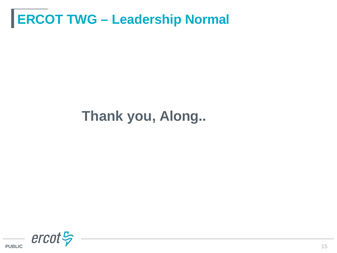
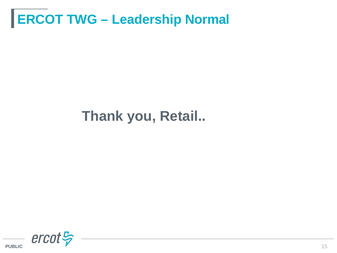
Along: Along -> Retail (183, 116)
